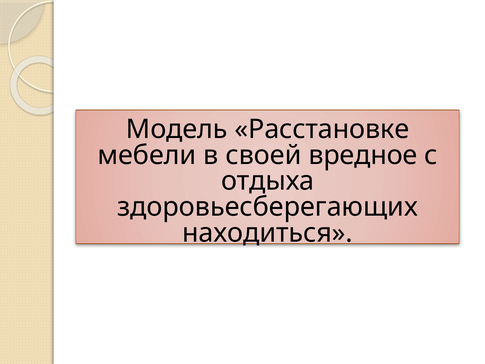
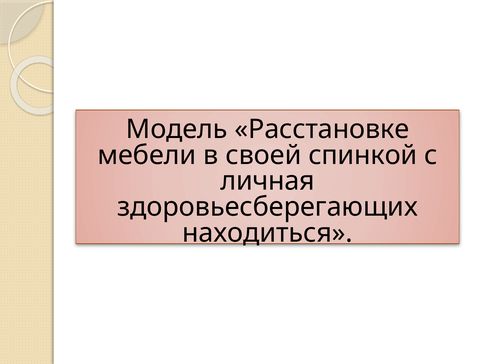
вредное: вредное -> спинкой (363, 155)
отдыха: отдыха -> личная (268, 181)
